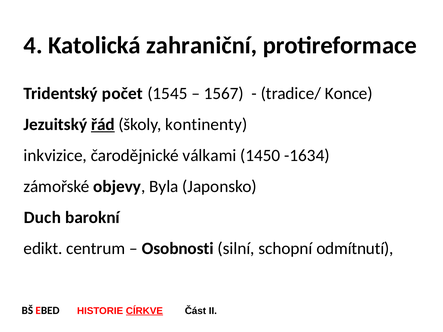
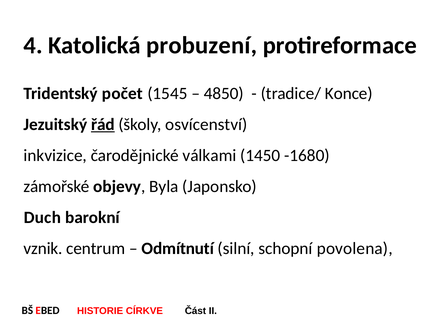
zahraniční: zahraniční -> probuzení (202, 45)
1567: 1567 -> 4850 (224, 94)
kontinenty: kontinenty -> osvícenství (206, 125)
-1634: -1634 -> -1680 (307, 156)
edikt: edikt -> vznik (43, 249)
Osobnosti: Osobnosti -> Odmítnutí (178, 249)
odmítnutí: odmítnutí -> povolena (355, 249)
CÍRKVE underline: present -> none (144, 311)
